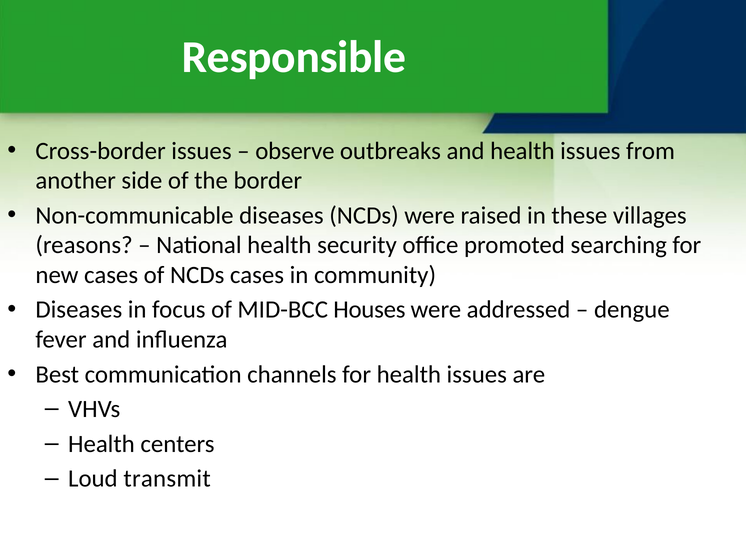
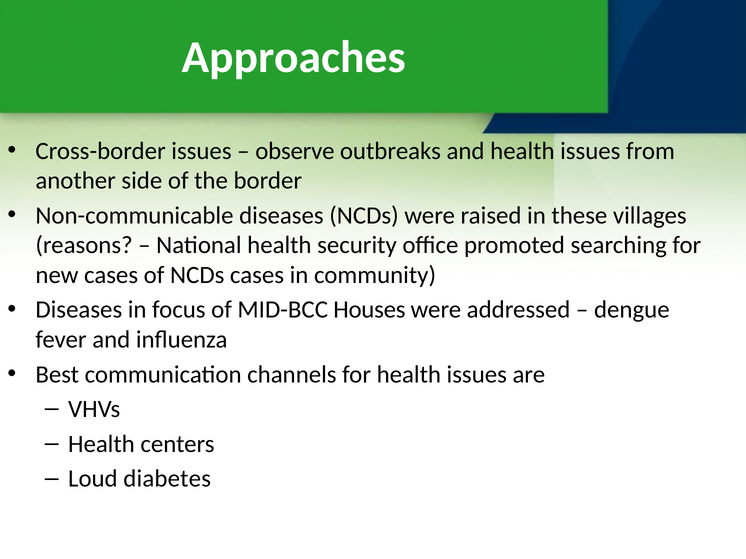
Responsible: Responsible -> Approaches (294, 57)
transmit: transmit -> diabetes (167, 479)
